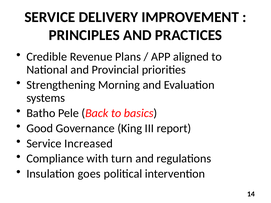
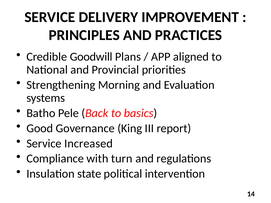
Revenue: Revenue -> Goodwill (91, 57)
goes: goes -> state (89, 174)
